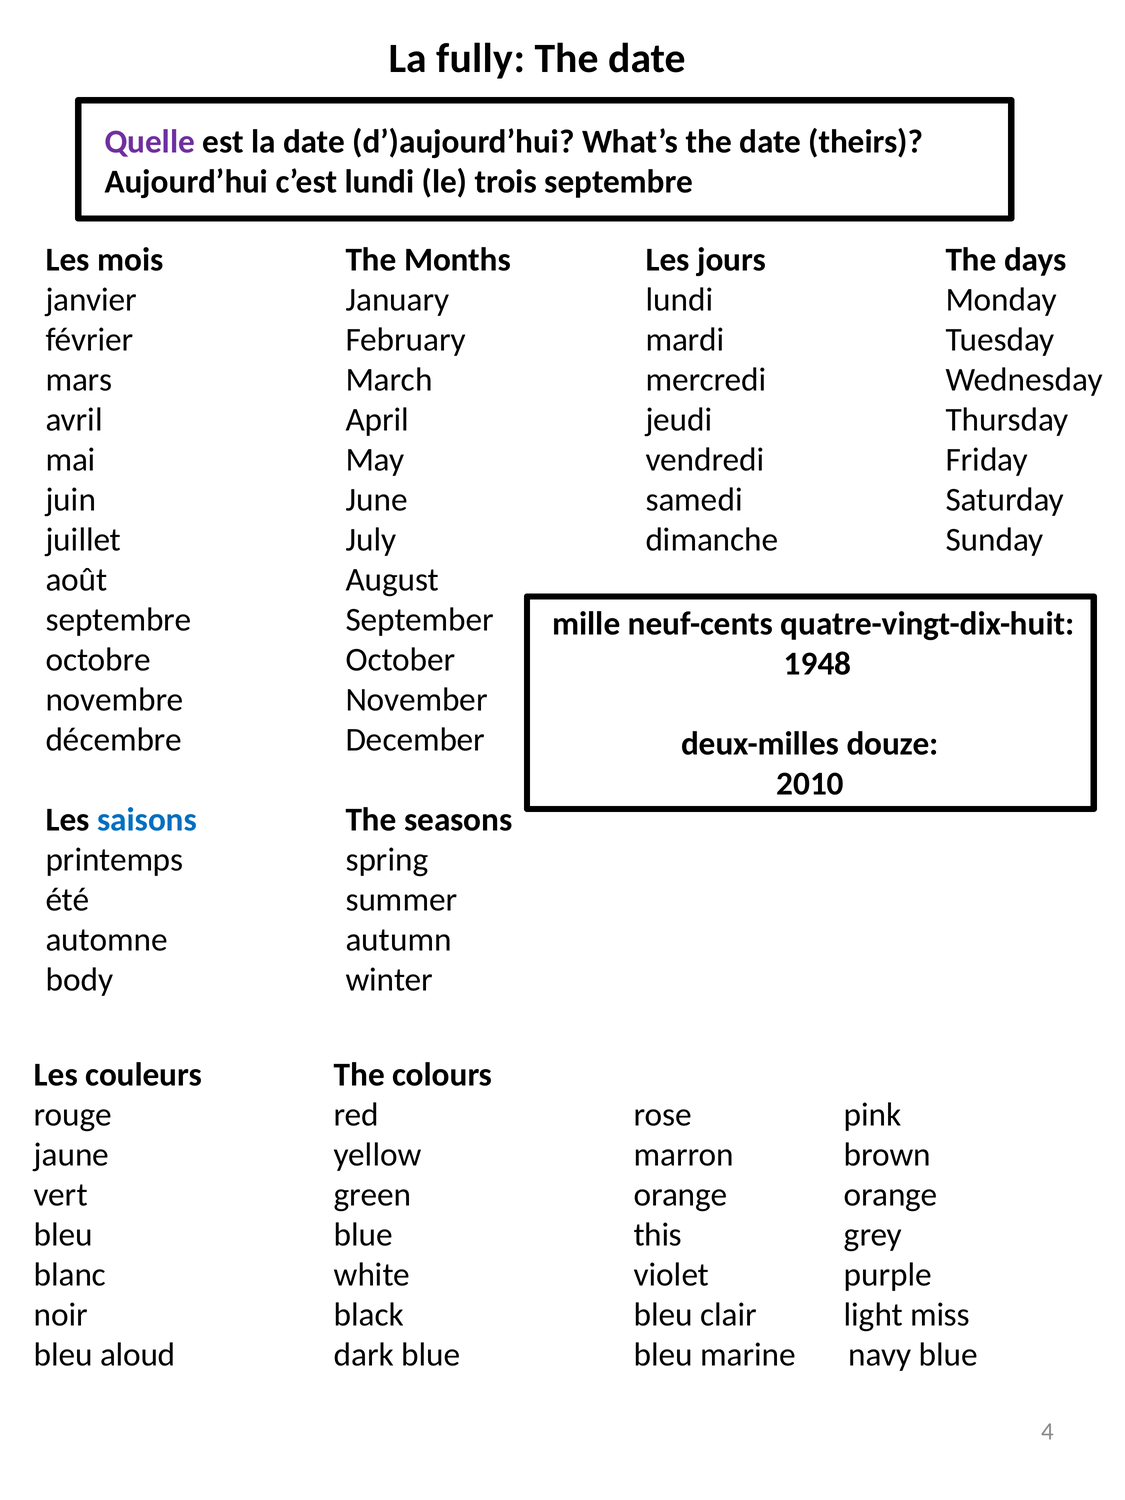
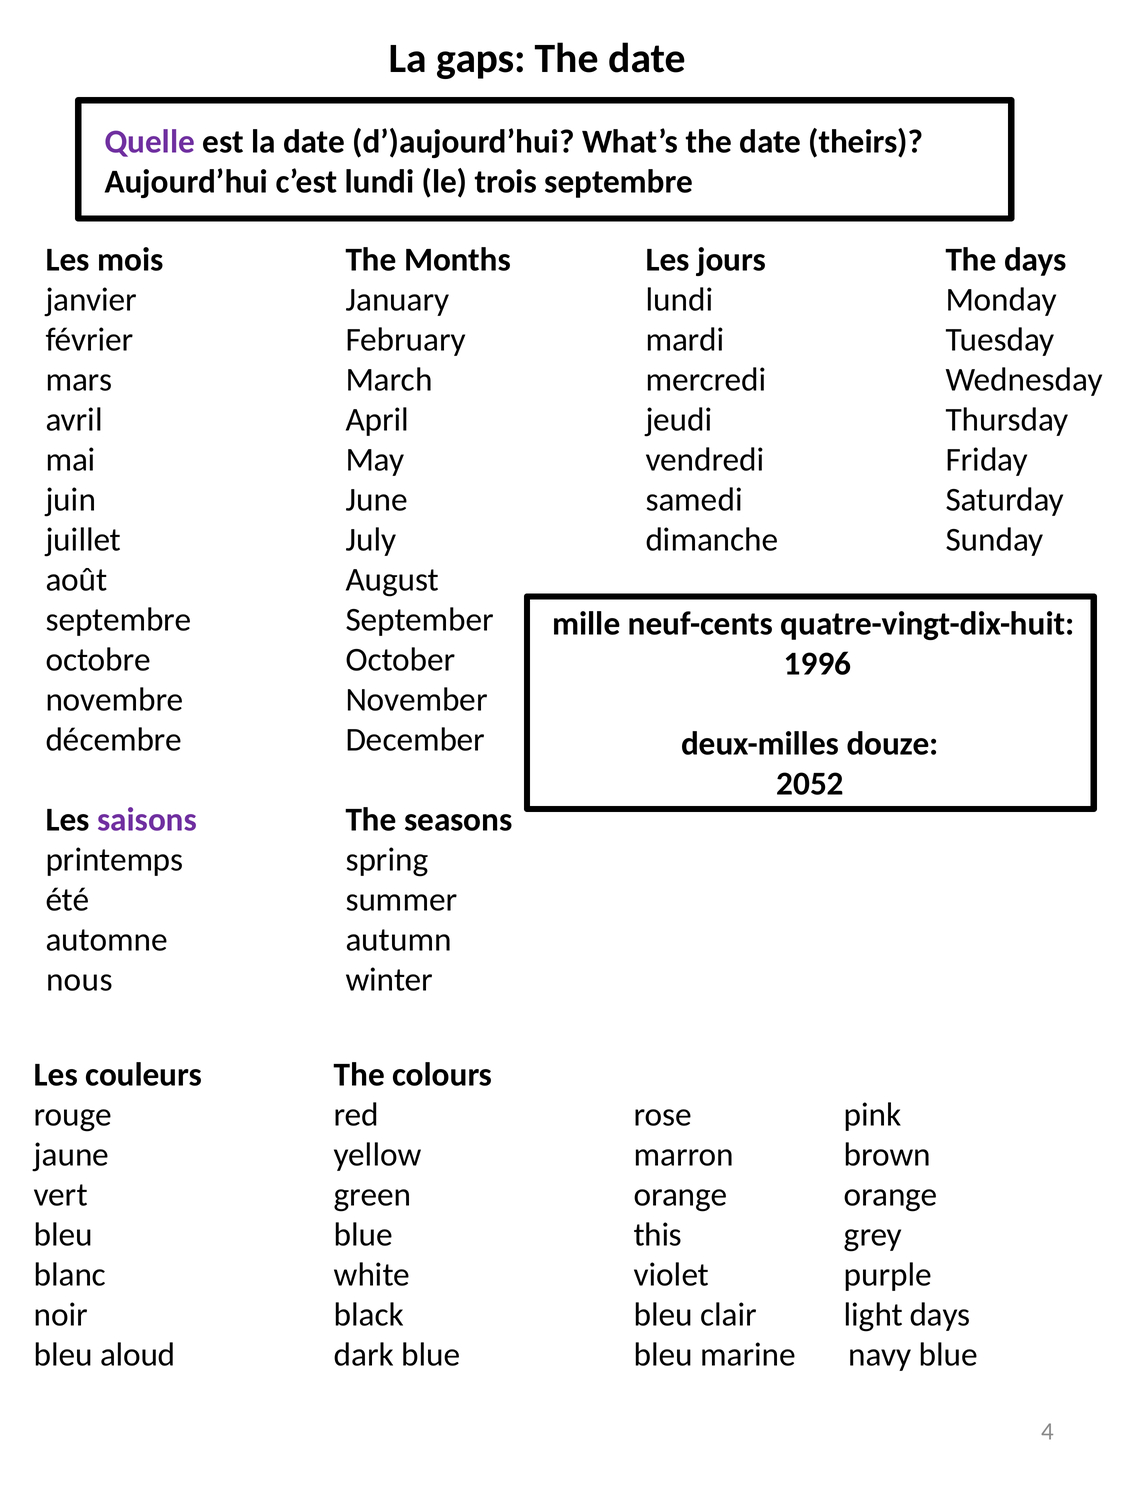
fully: fully -> gaps (481, 58)
1948: 1948 -> 1996 (818, 664)
2010: 2010 -> 2052 (810, 784)
saisons colour: blue -> purple (147, 820)
body: body -> nous (79, 980)
light miss: miss -> days (940, 1315)
